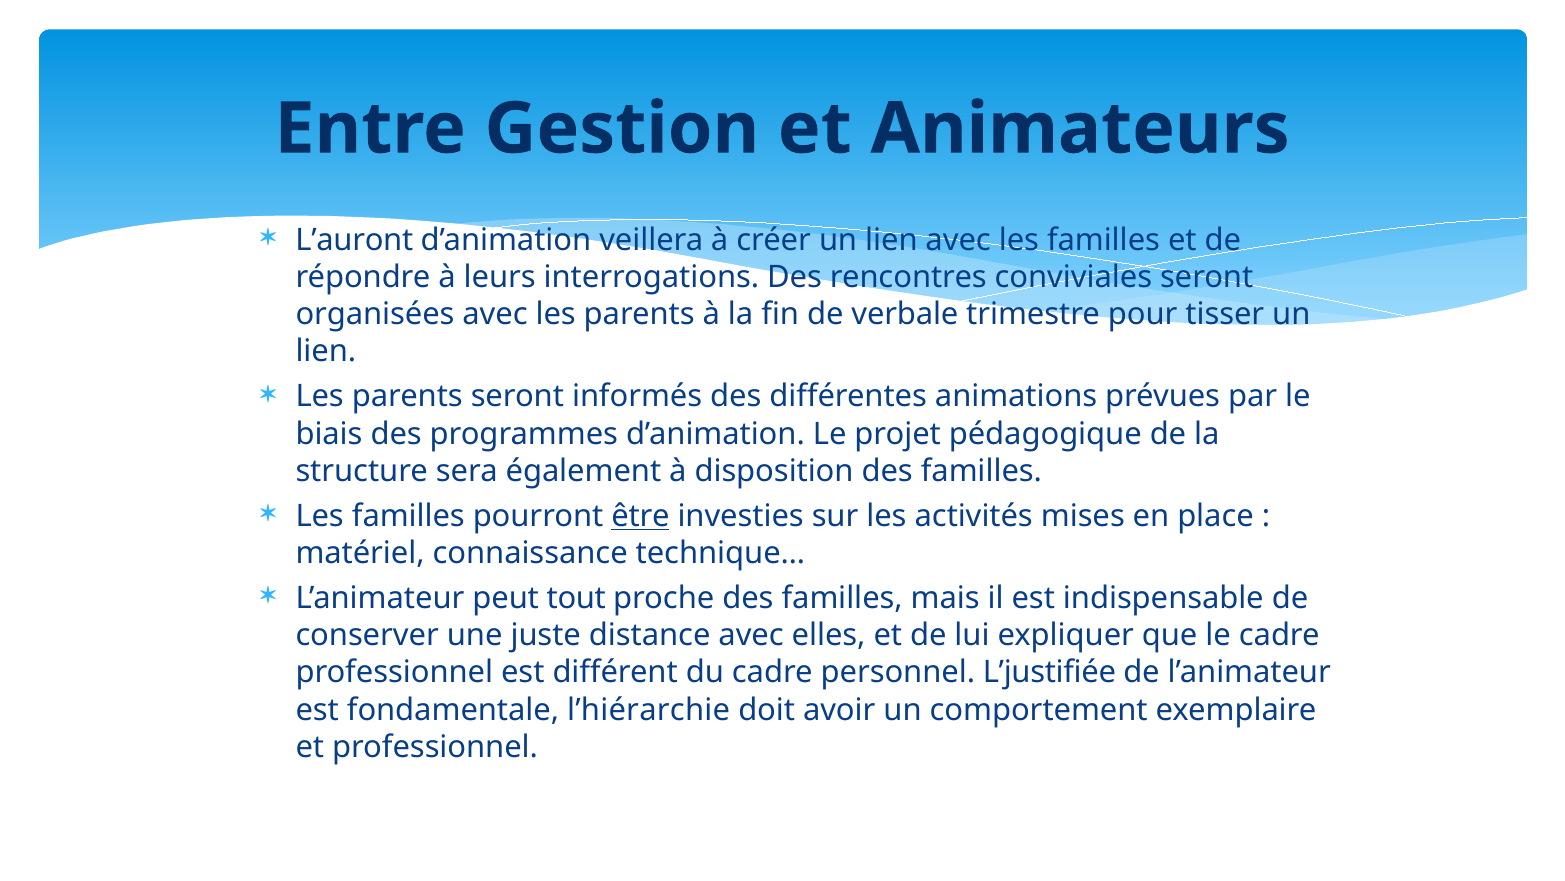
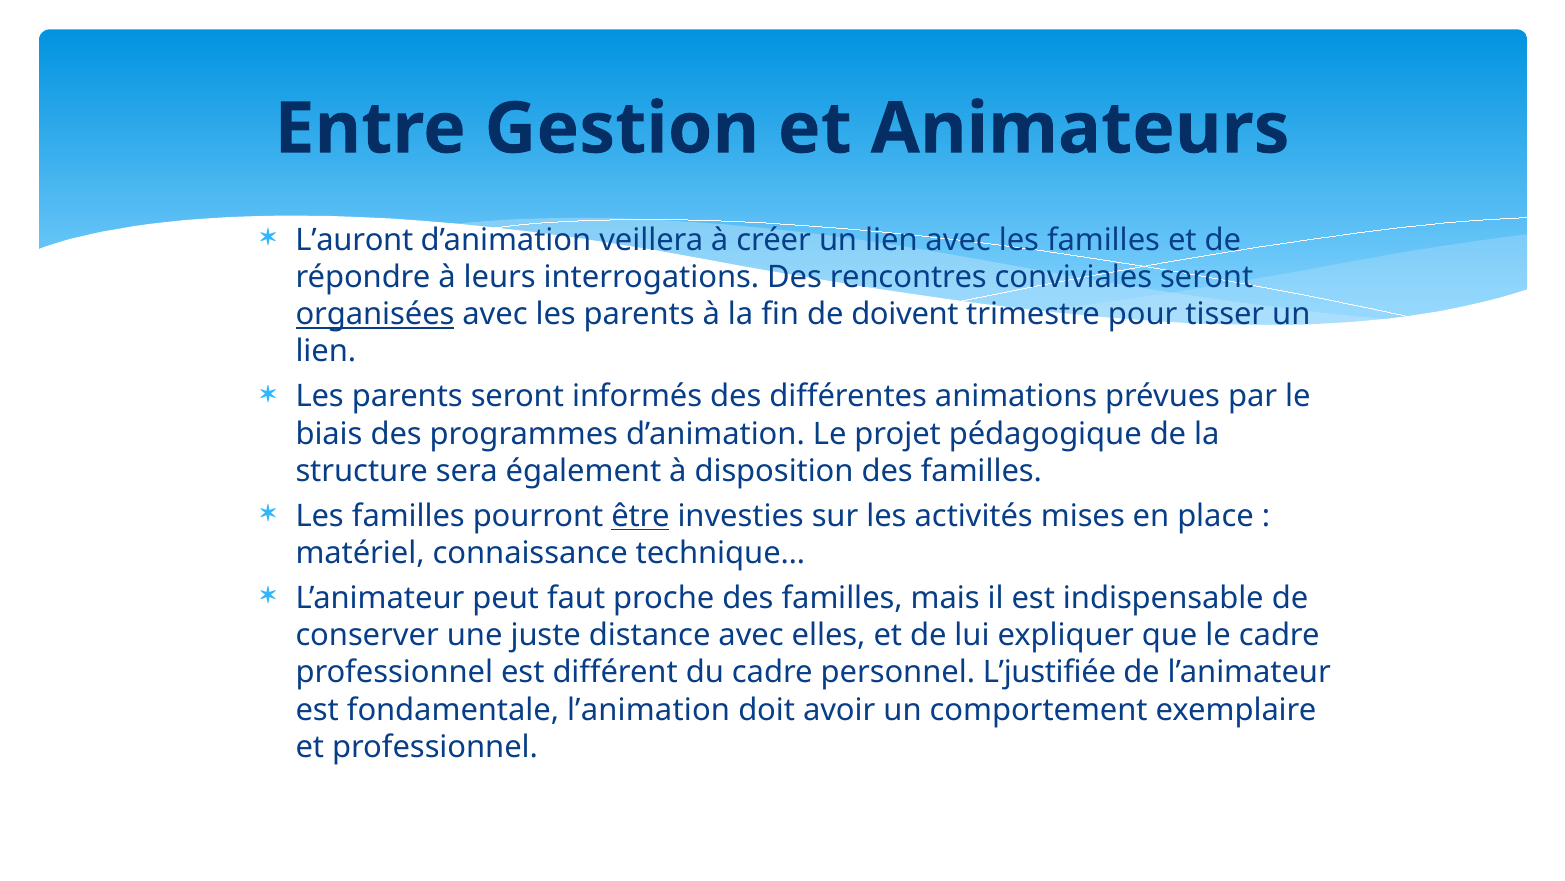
organisées underline: none -> present (375, 314)
verbale: verbale -> doivent (905, 314)
tout: tout -> faut (576, 598)
l’hiérarchie: l’hiérarchie -> l’animation (649, 709)
